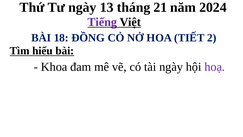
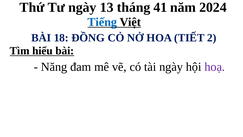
21: 21 -> 41 (160, 7)
Tiếng colour: purple -> blue (102, 22)
Khoa: Khoa -> Năng (54, 67)
